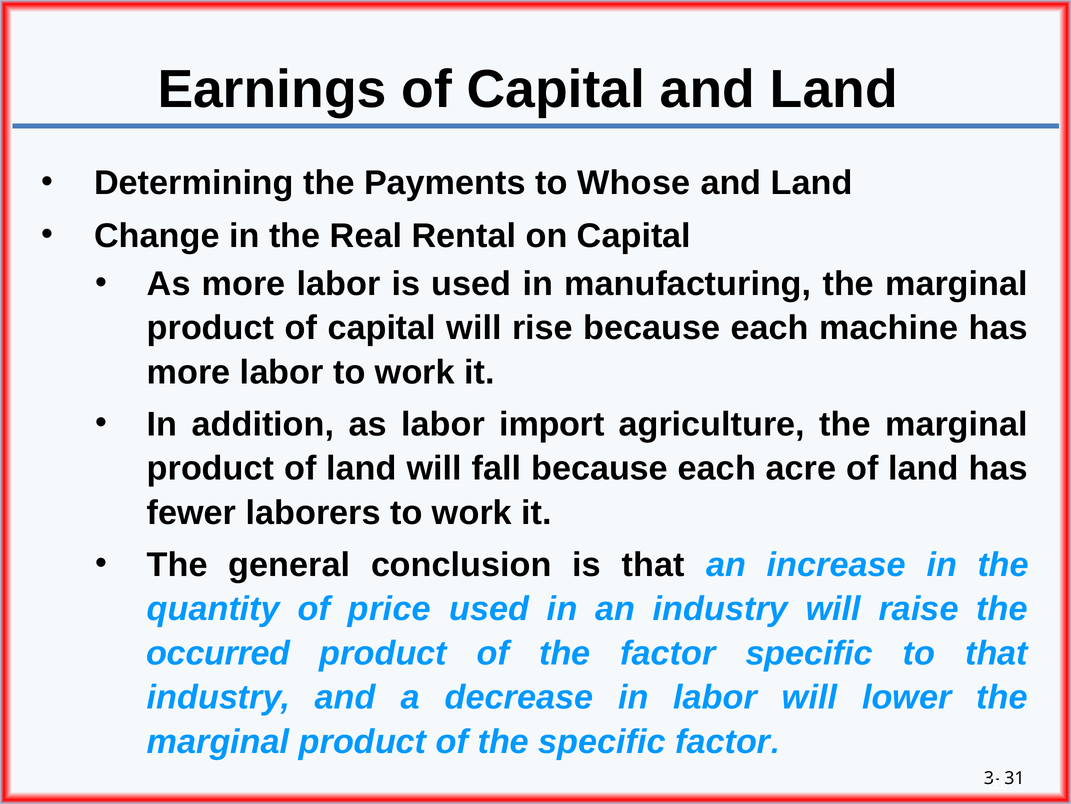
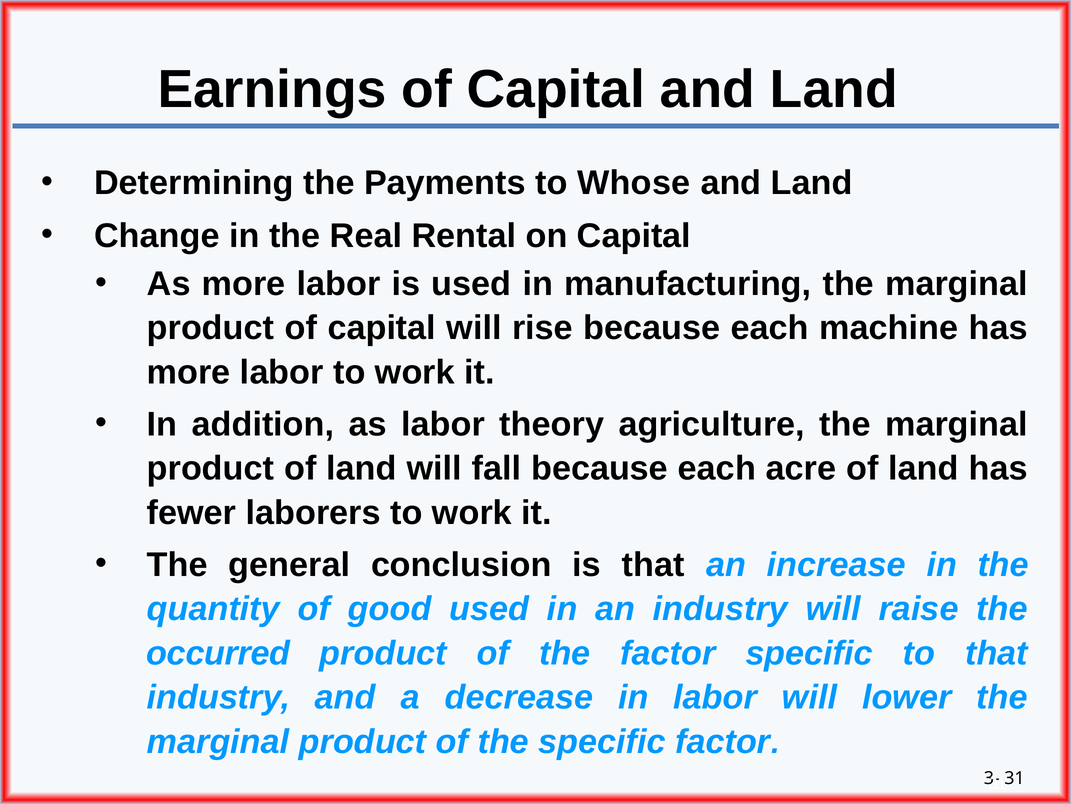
import: import -> theory (552, 424)
price: price -> good (390, 608)
